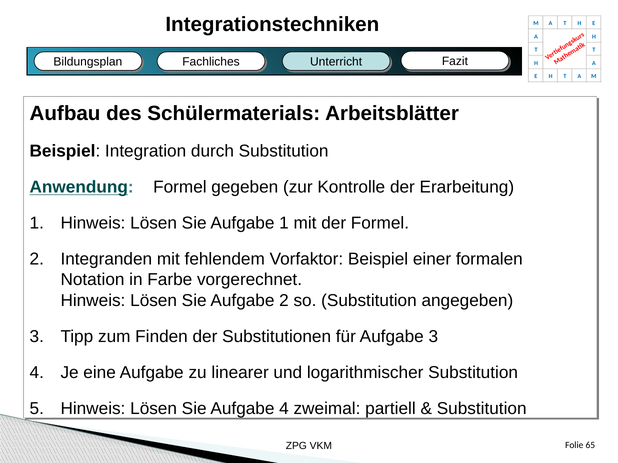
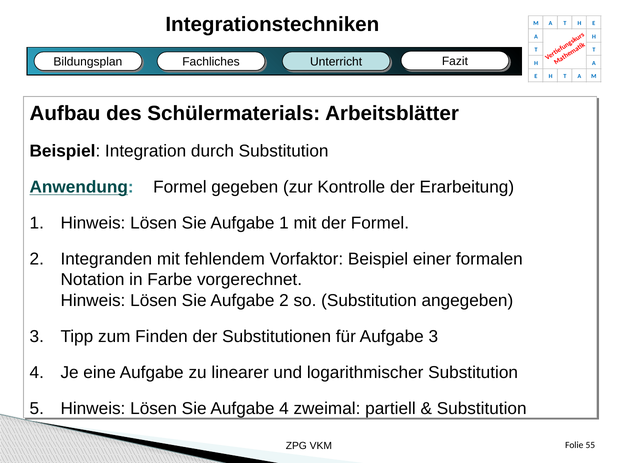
65: 65 -> 55 (590, 445)
